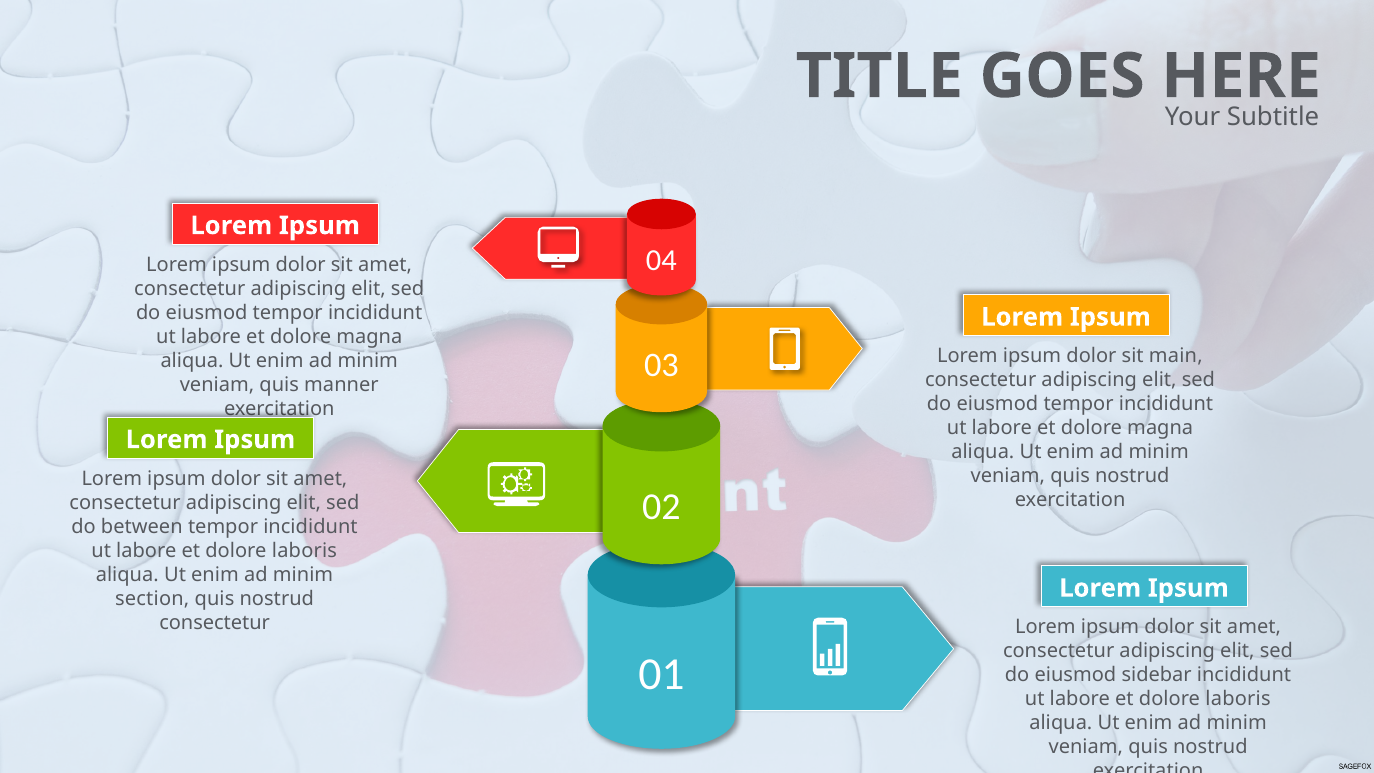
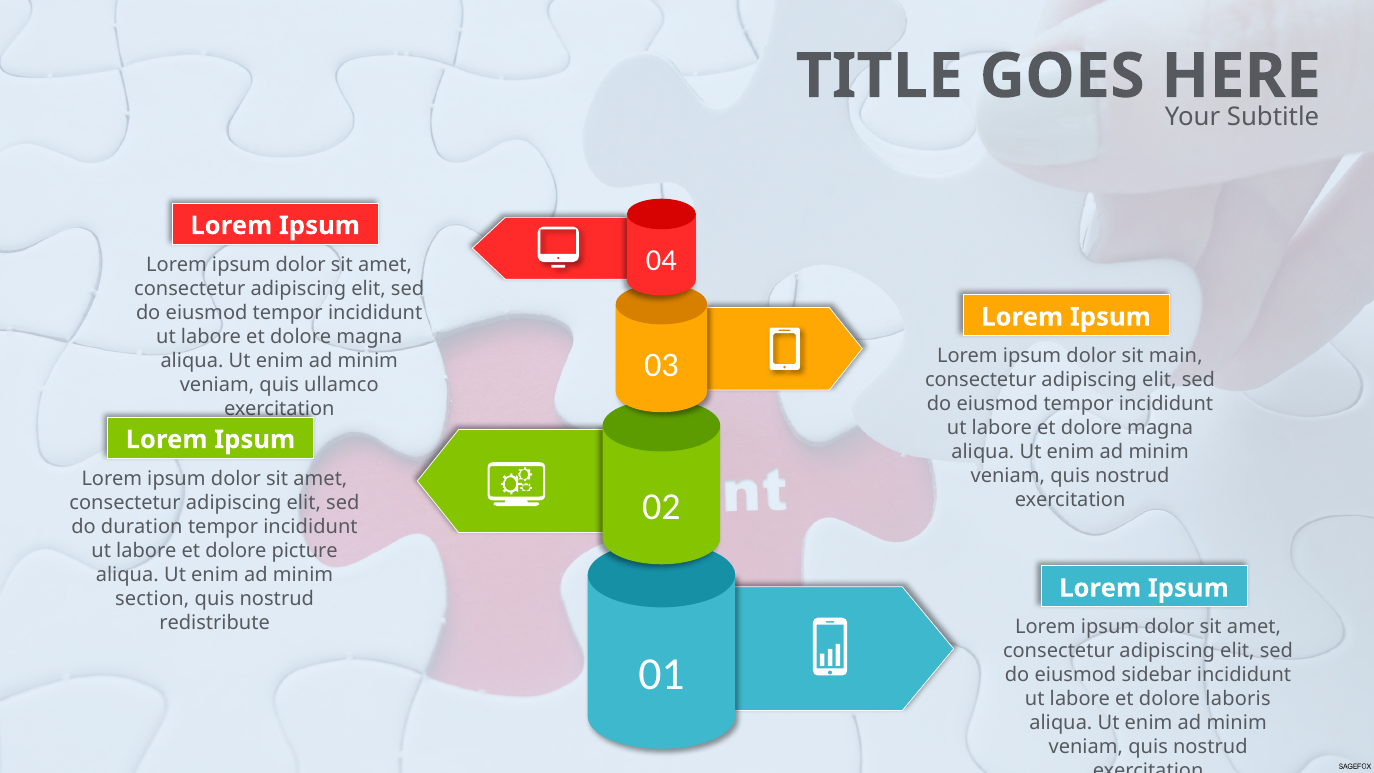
manner: manner -> ullamco (341, 385)
between: between -> duration (142, 527)
laboris: laboris -> picture (305, 551)
consectetur: consectetur -> redistribute (215, 623)
